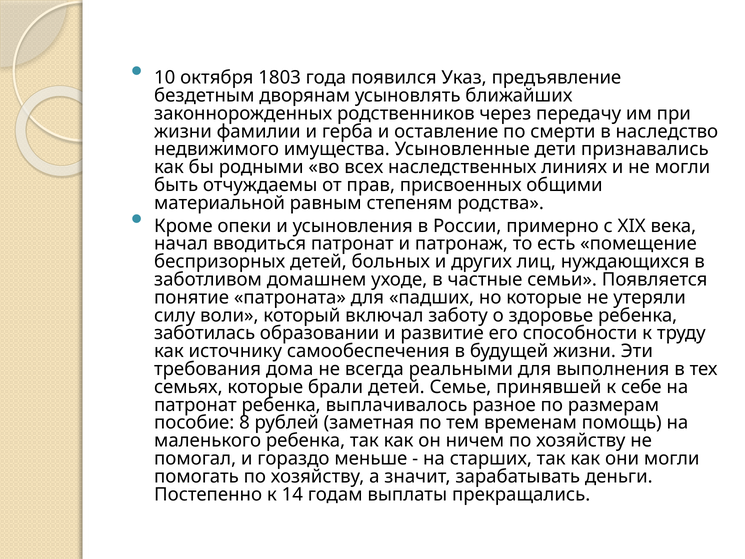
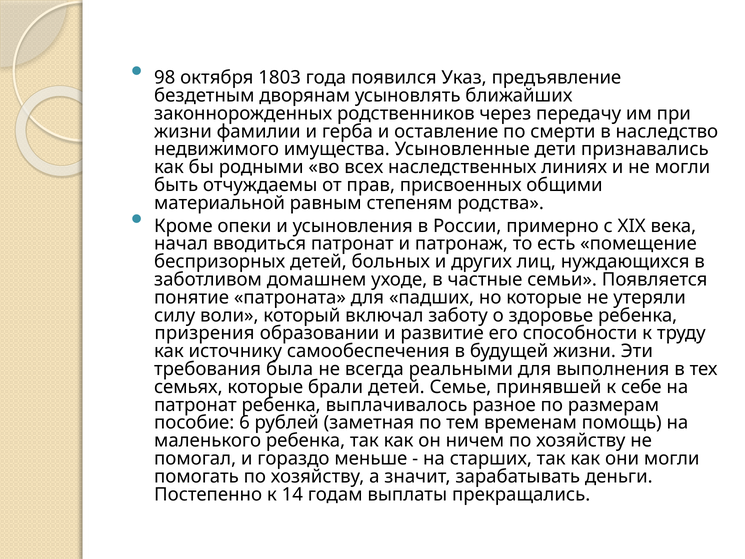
10: 10 -> 98 (165, 78)
заботилась: заботилась -> призрения (204, 333)
дома: дома -> была (290, 369)
8: 8 -> 6 (245, 423)
